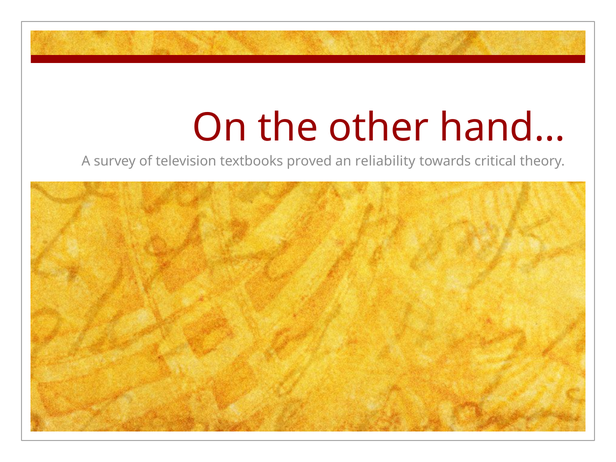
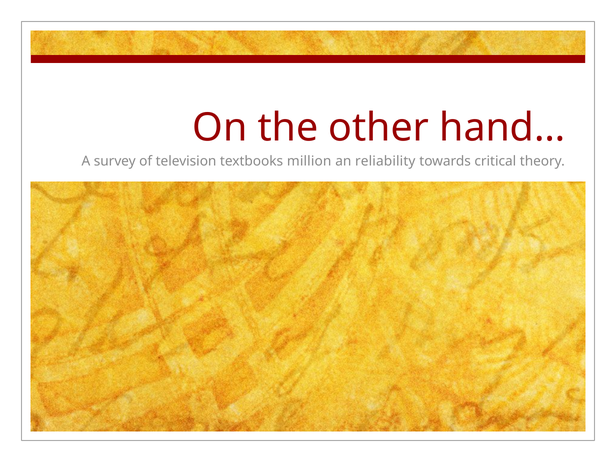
proved: proved -> million (309, 161)
